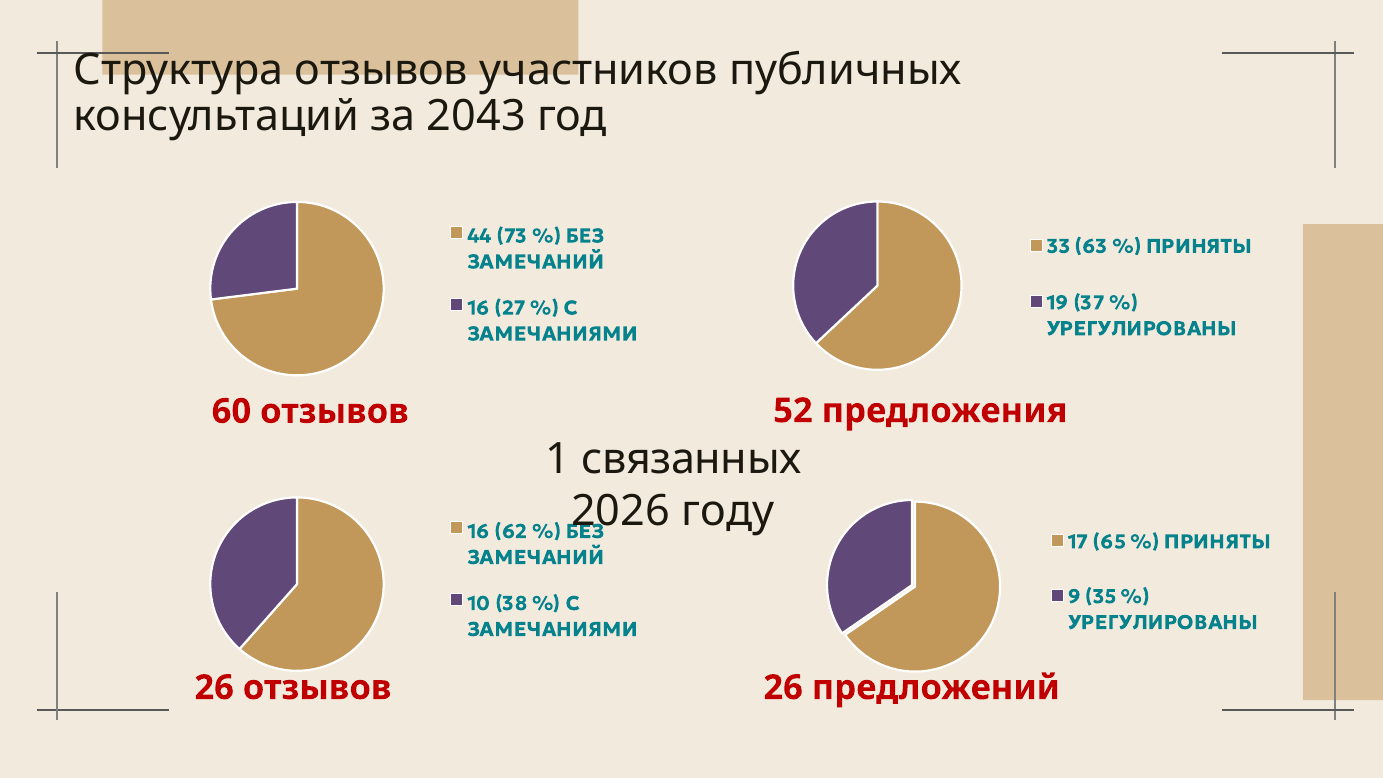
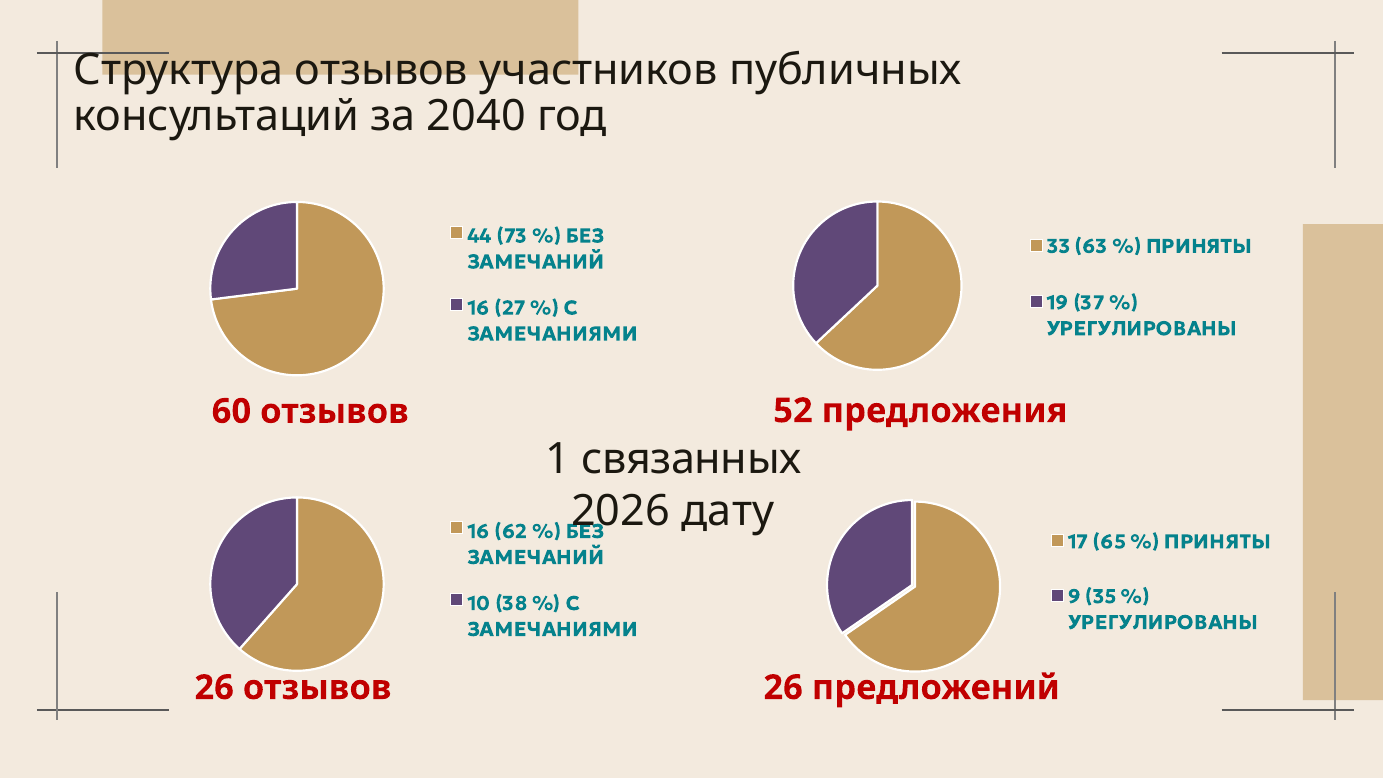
2043: 2043 -> 2040 (476, 117)
году: году -> дату (728, 511)
